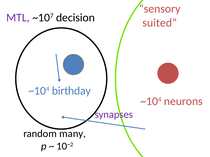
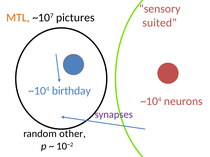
MTL colour: purple -> orange (18, 18)
decision: decision -> pictures (75, 18)
many: many -> other (73, 134)
